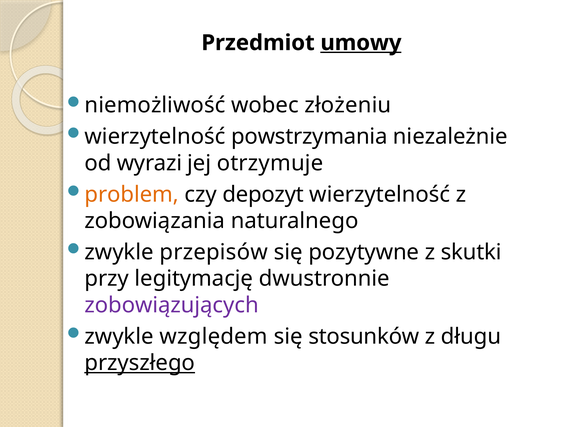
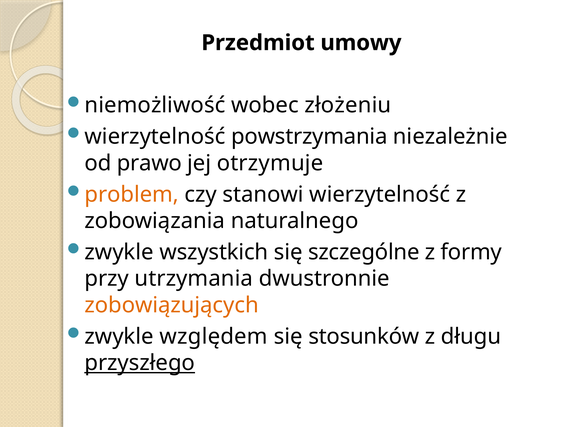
umowy underline: present -> none (361, 43)
wyrazi: wyrazi -> prawo (149, 163)
depozyt: depozyt -> stanowi (263, 195)
przepisów: przepisów -> wszystkich (214, 252)
pozytywne: pozytywne -> szczególne (364, 252)
skutki: skutki -> formy (471, 252)
legitymację: legitymację -> utrzymania (194, 279)
zobowiązujących colour: purple -> orange (172, 306)
